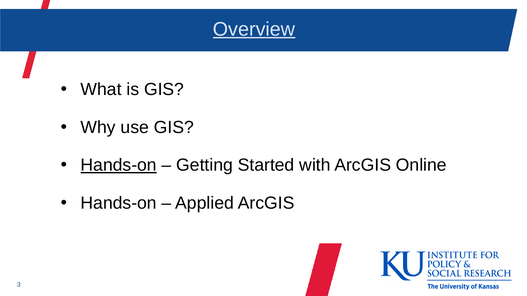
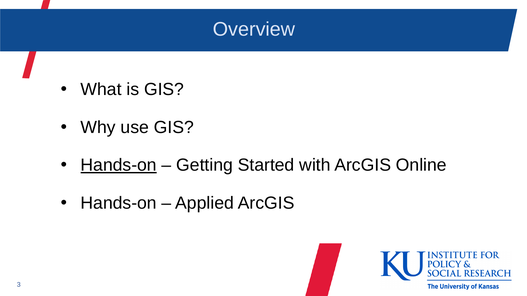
Overview underline: present -> none (254, 29)
